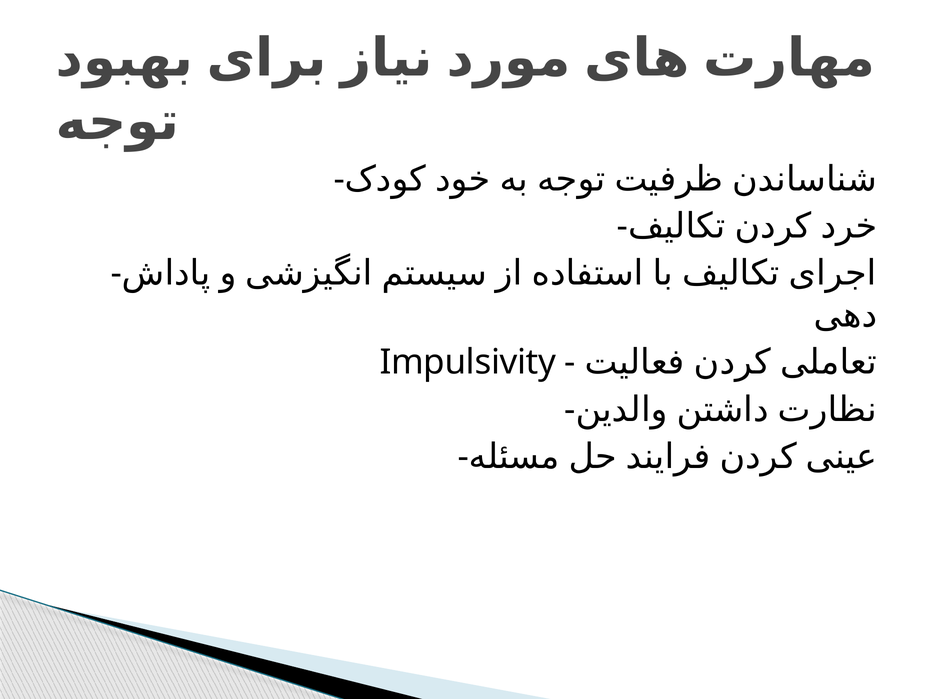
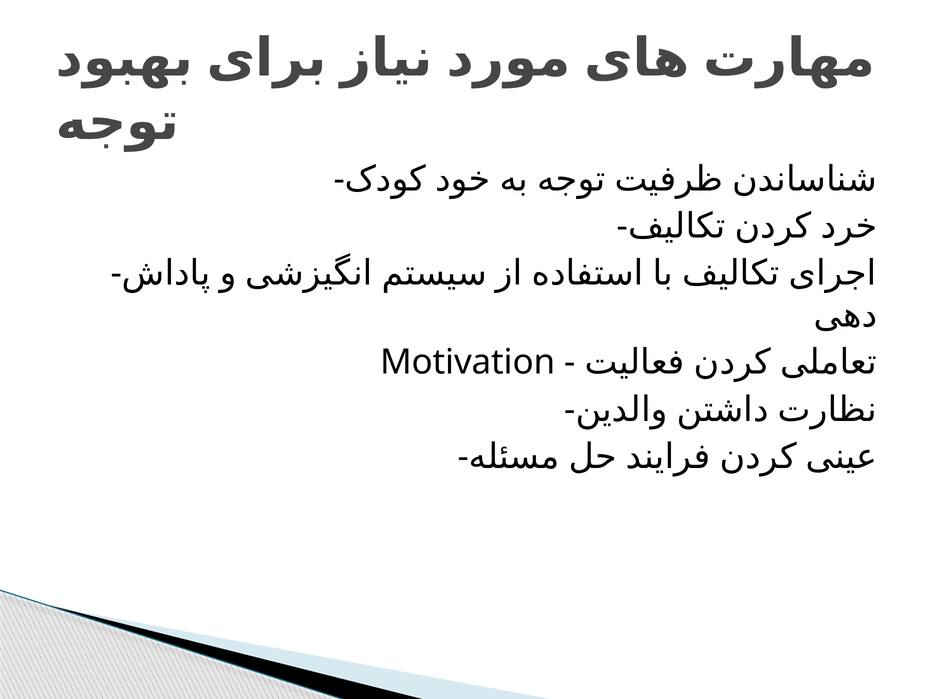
Impulsivity: Impulsivity -> Motivation (468, 363)
